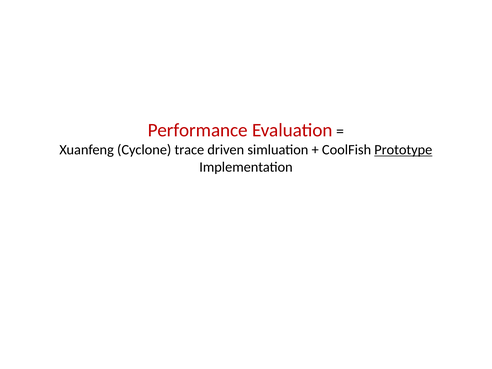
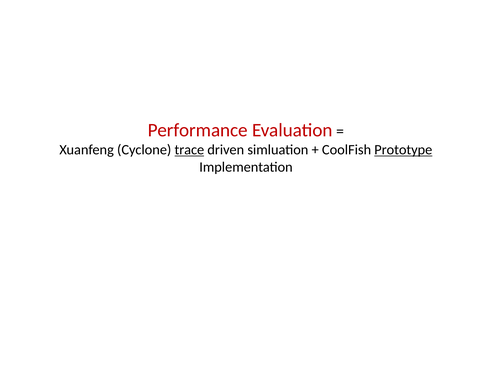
trace underline: none -> present (189, 150)
